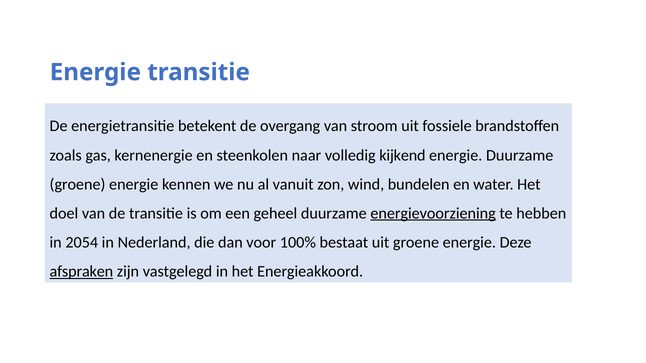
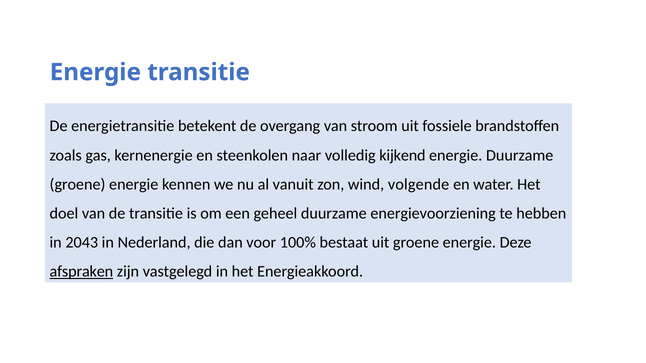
bundelen: bundelen -> volgende (419, 184)
energievoorziening underline: present -> none (433, 213)
2054: 2054 -> 2043 (82, 243)
